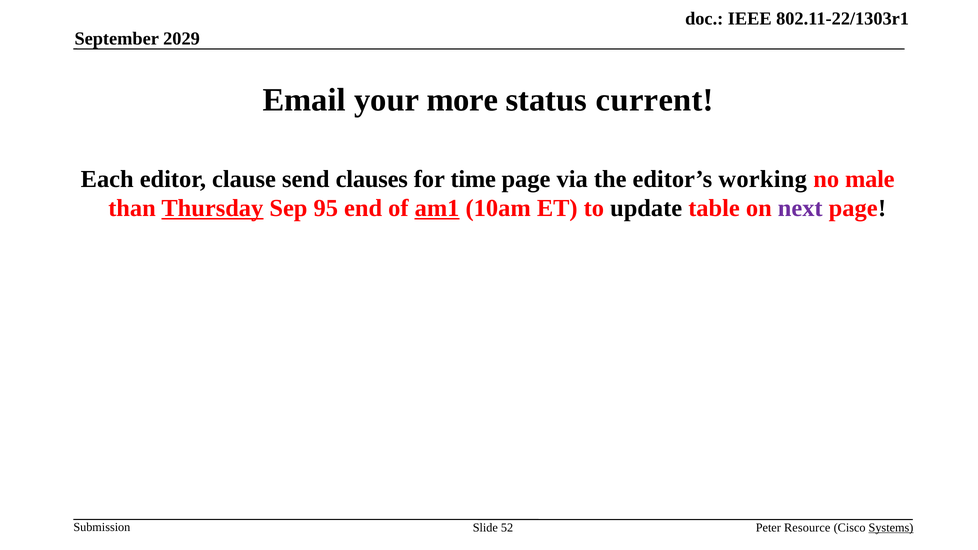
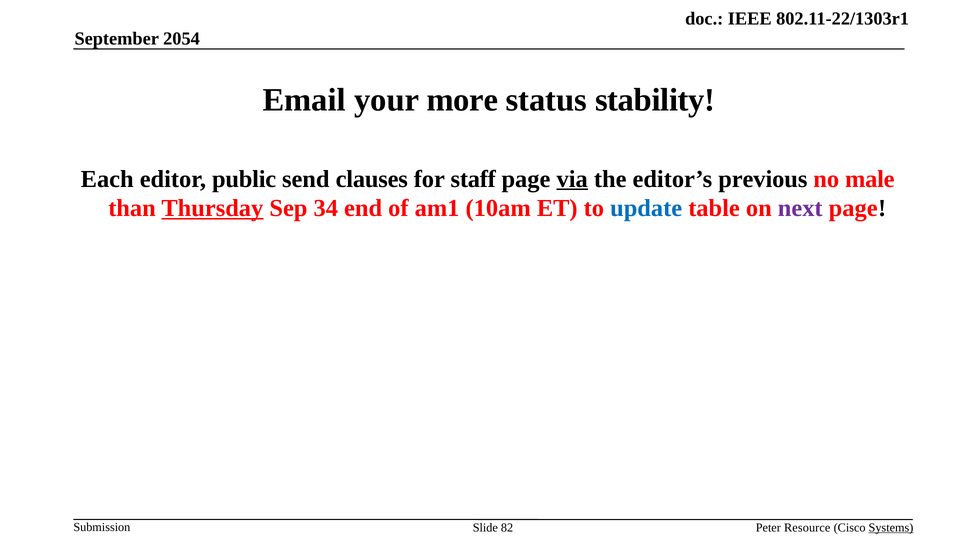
2029: 2029 -> 2054 (182, 39)
current: current -> stability (655, 100)
clause: clause -> public (244, 179)
time: time -> staff (473, 179)
via underline: none -> present (572, 179)
working: working -> previous (763, 179)
95: 95 -> 34 (326, 208)
am1 underline: present -> none (437, 208)
update colour: black -> blue (646, 208)
52: 52 -> 82 (507, 528)
